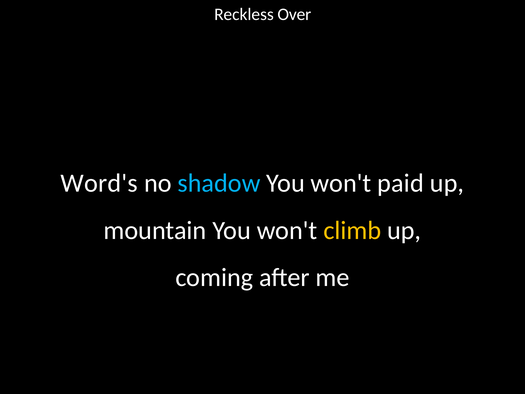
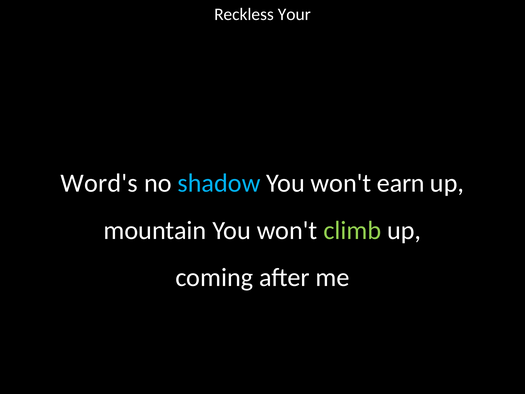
Over: Over -> Your (294, 14)
paid: paid -> earn (401, 183)
climb colour: yellow -> light green (352, 230)
